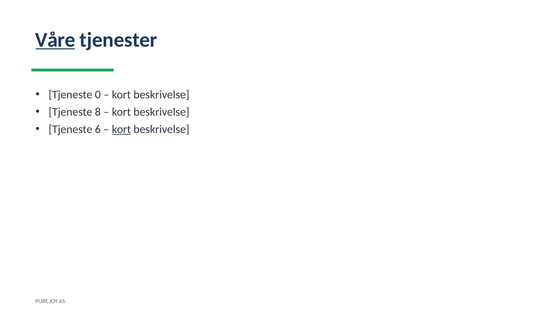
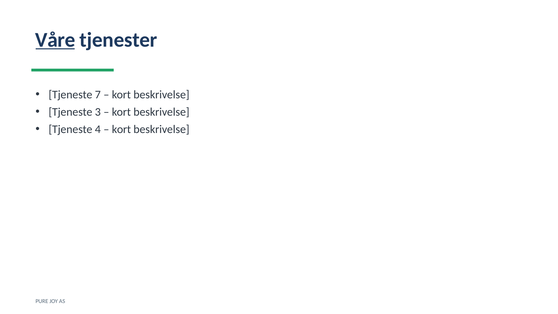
0: 0 -> 7 (98, 95)
8: 8 -> 3 (98, 112)
6: 6 -> 4 (98, 129)
kort underline: present -> none (121, 129)
